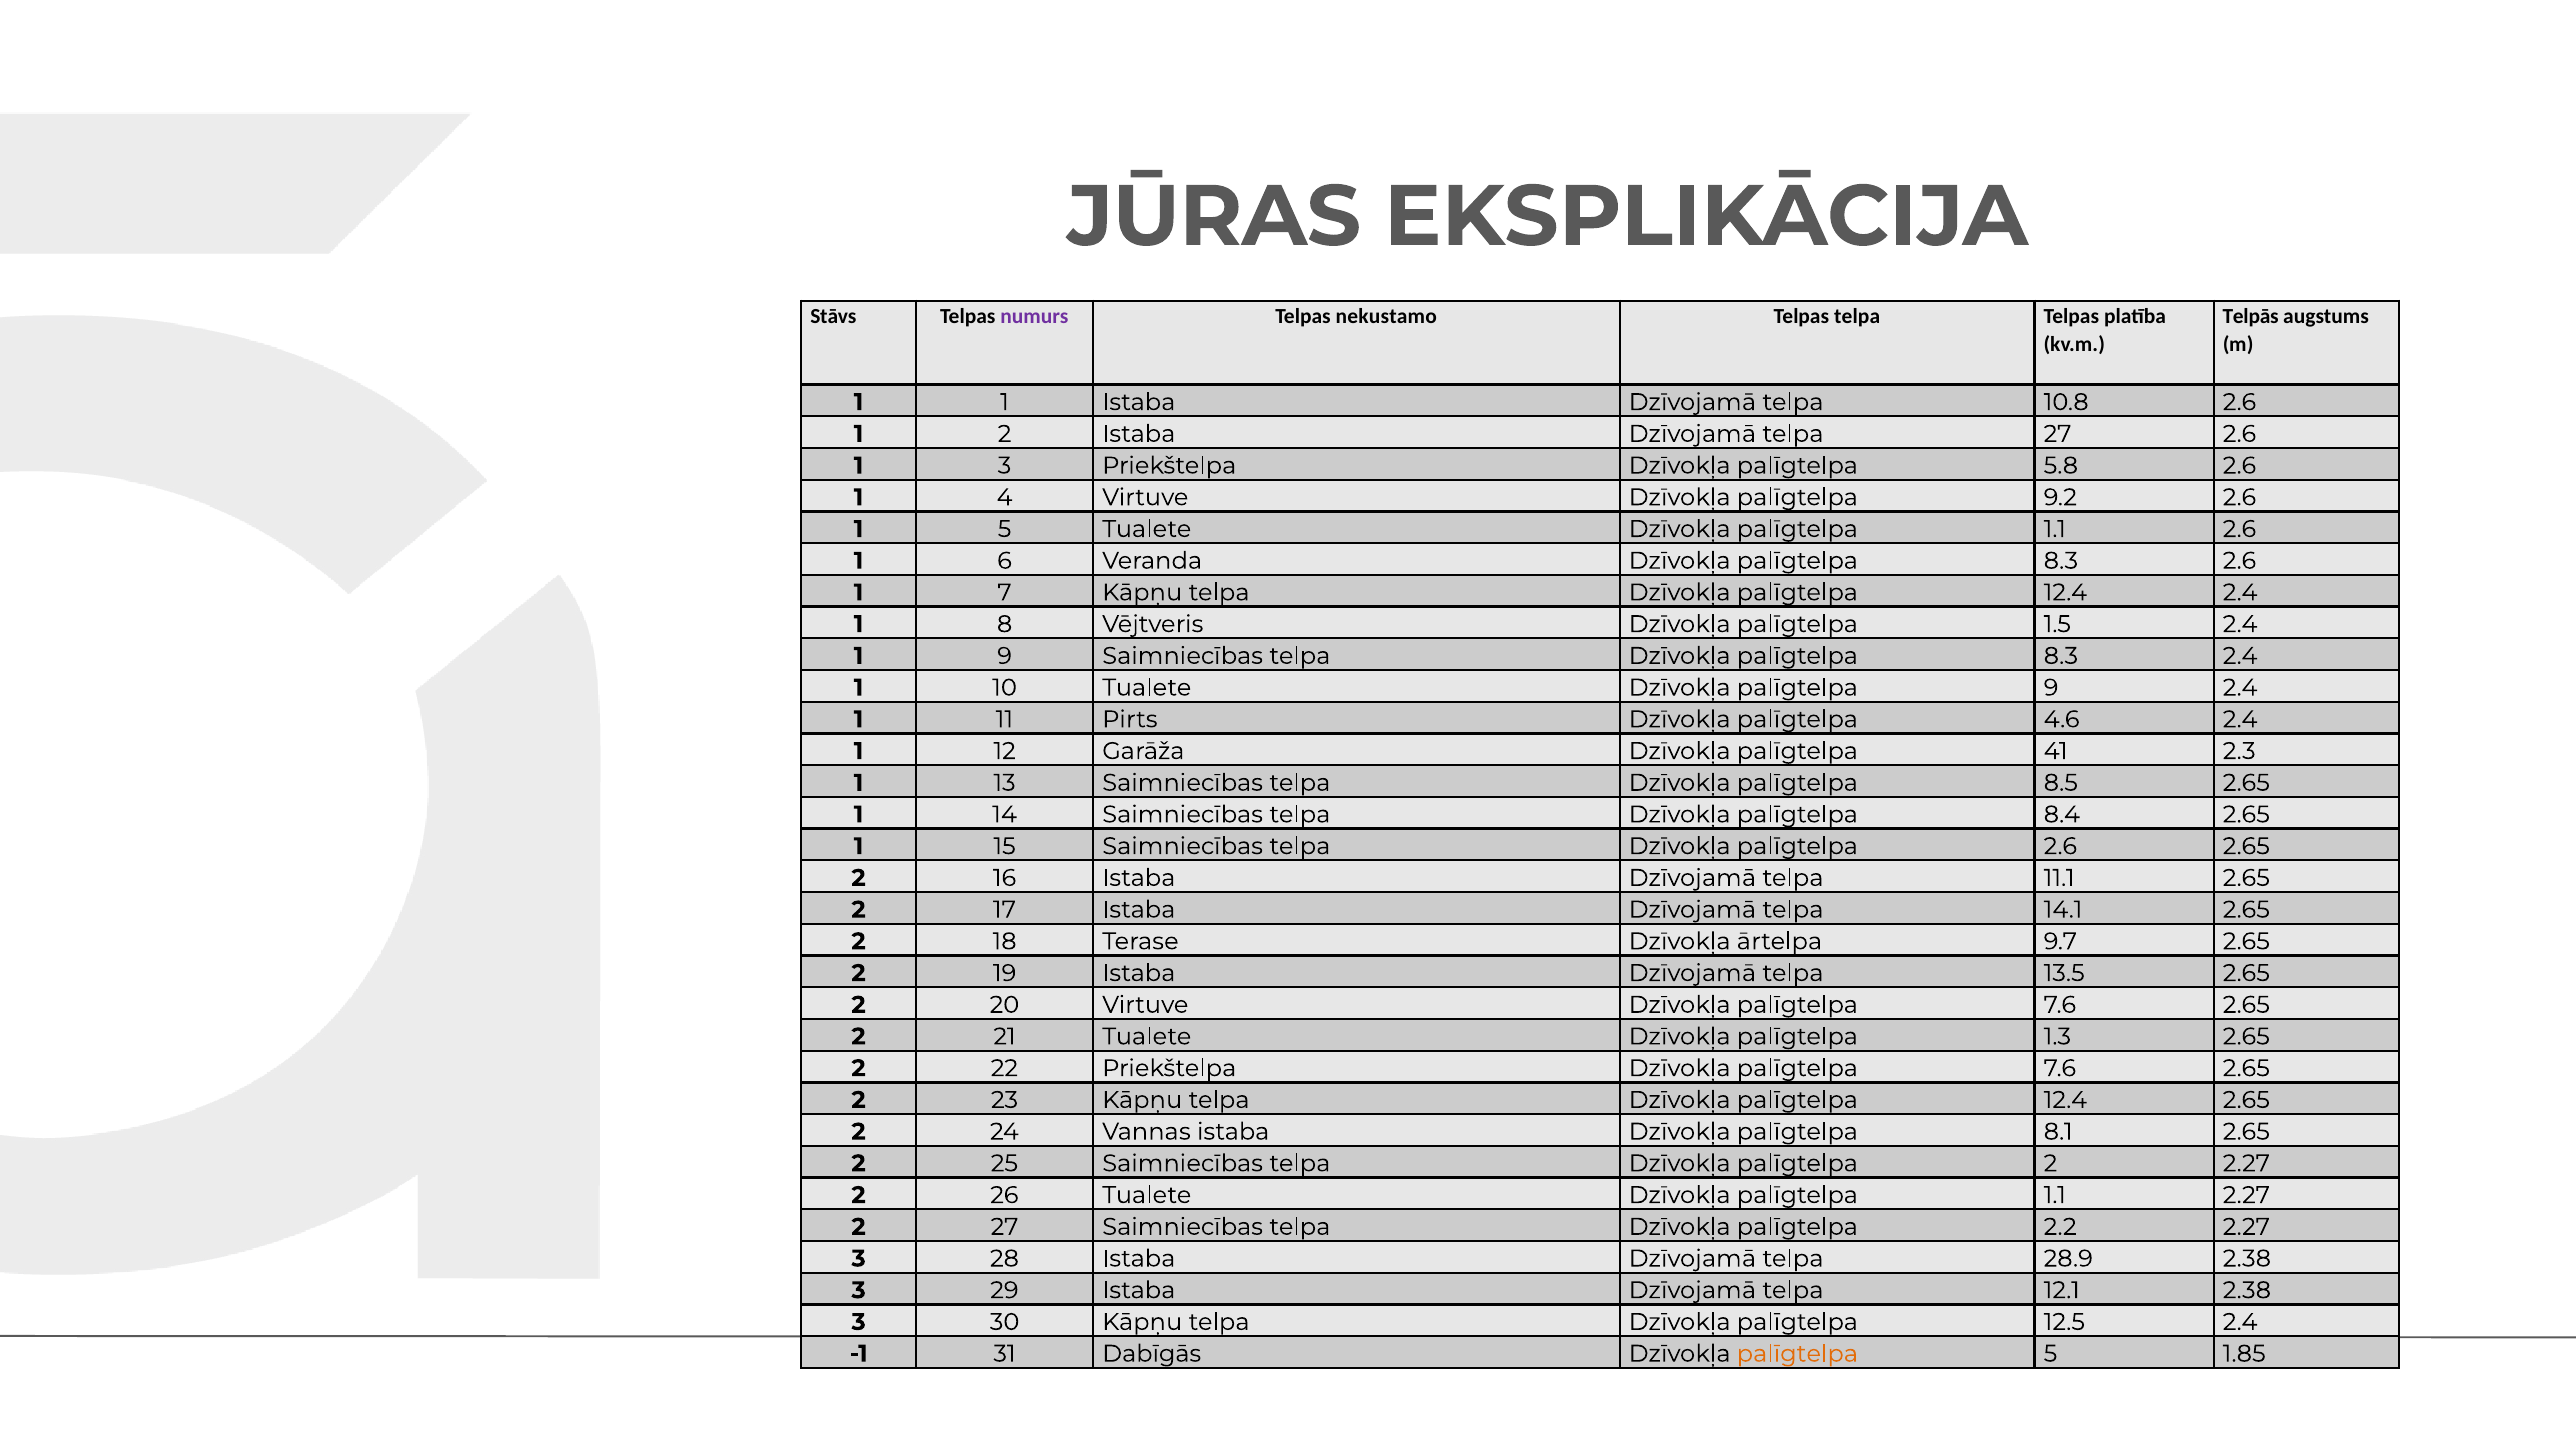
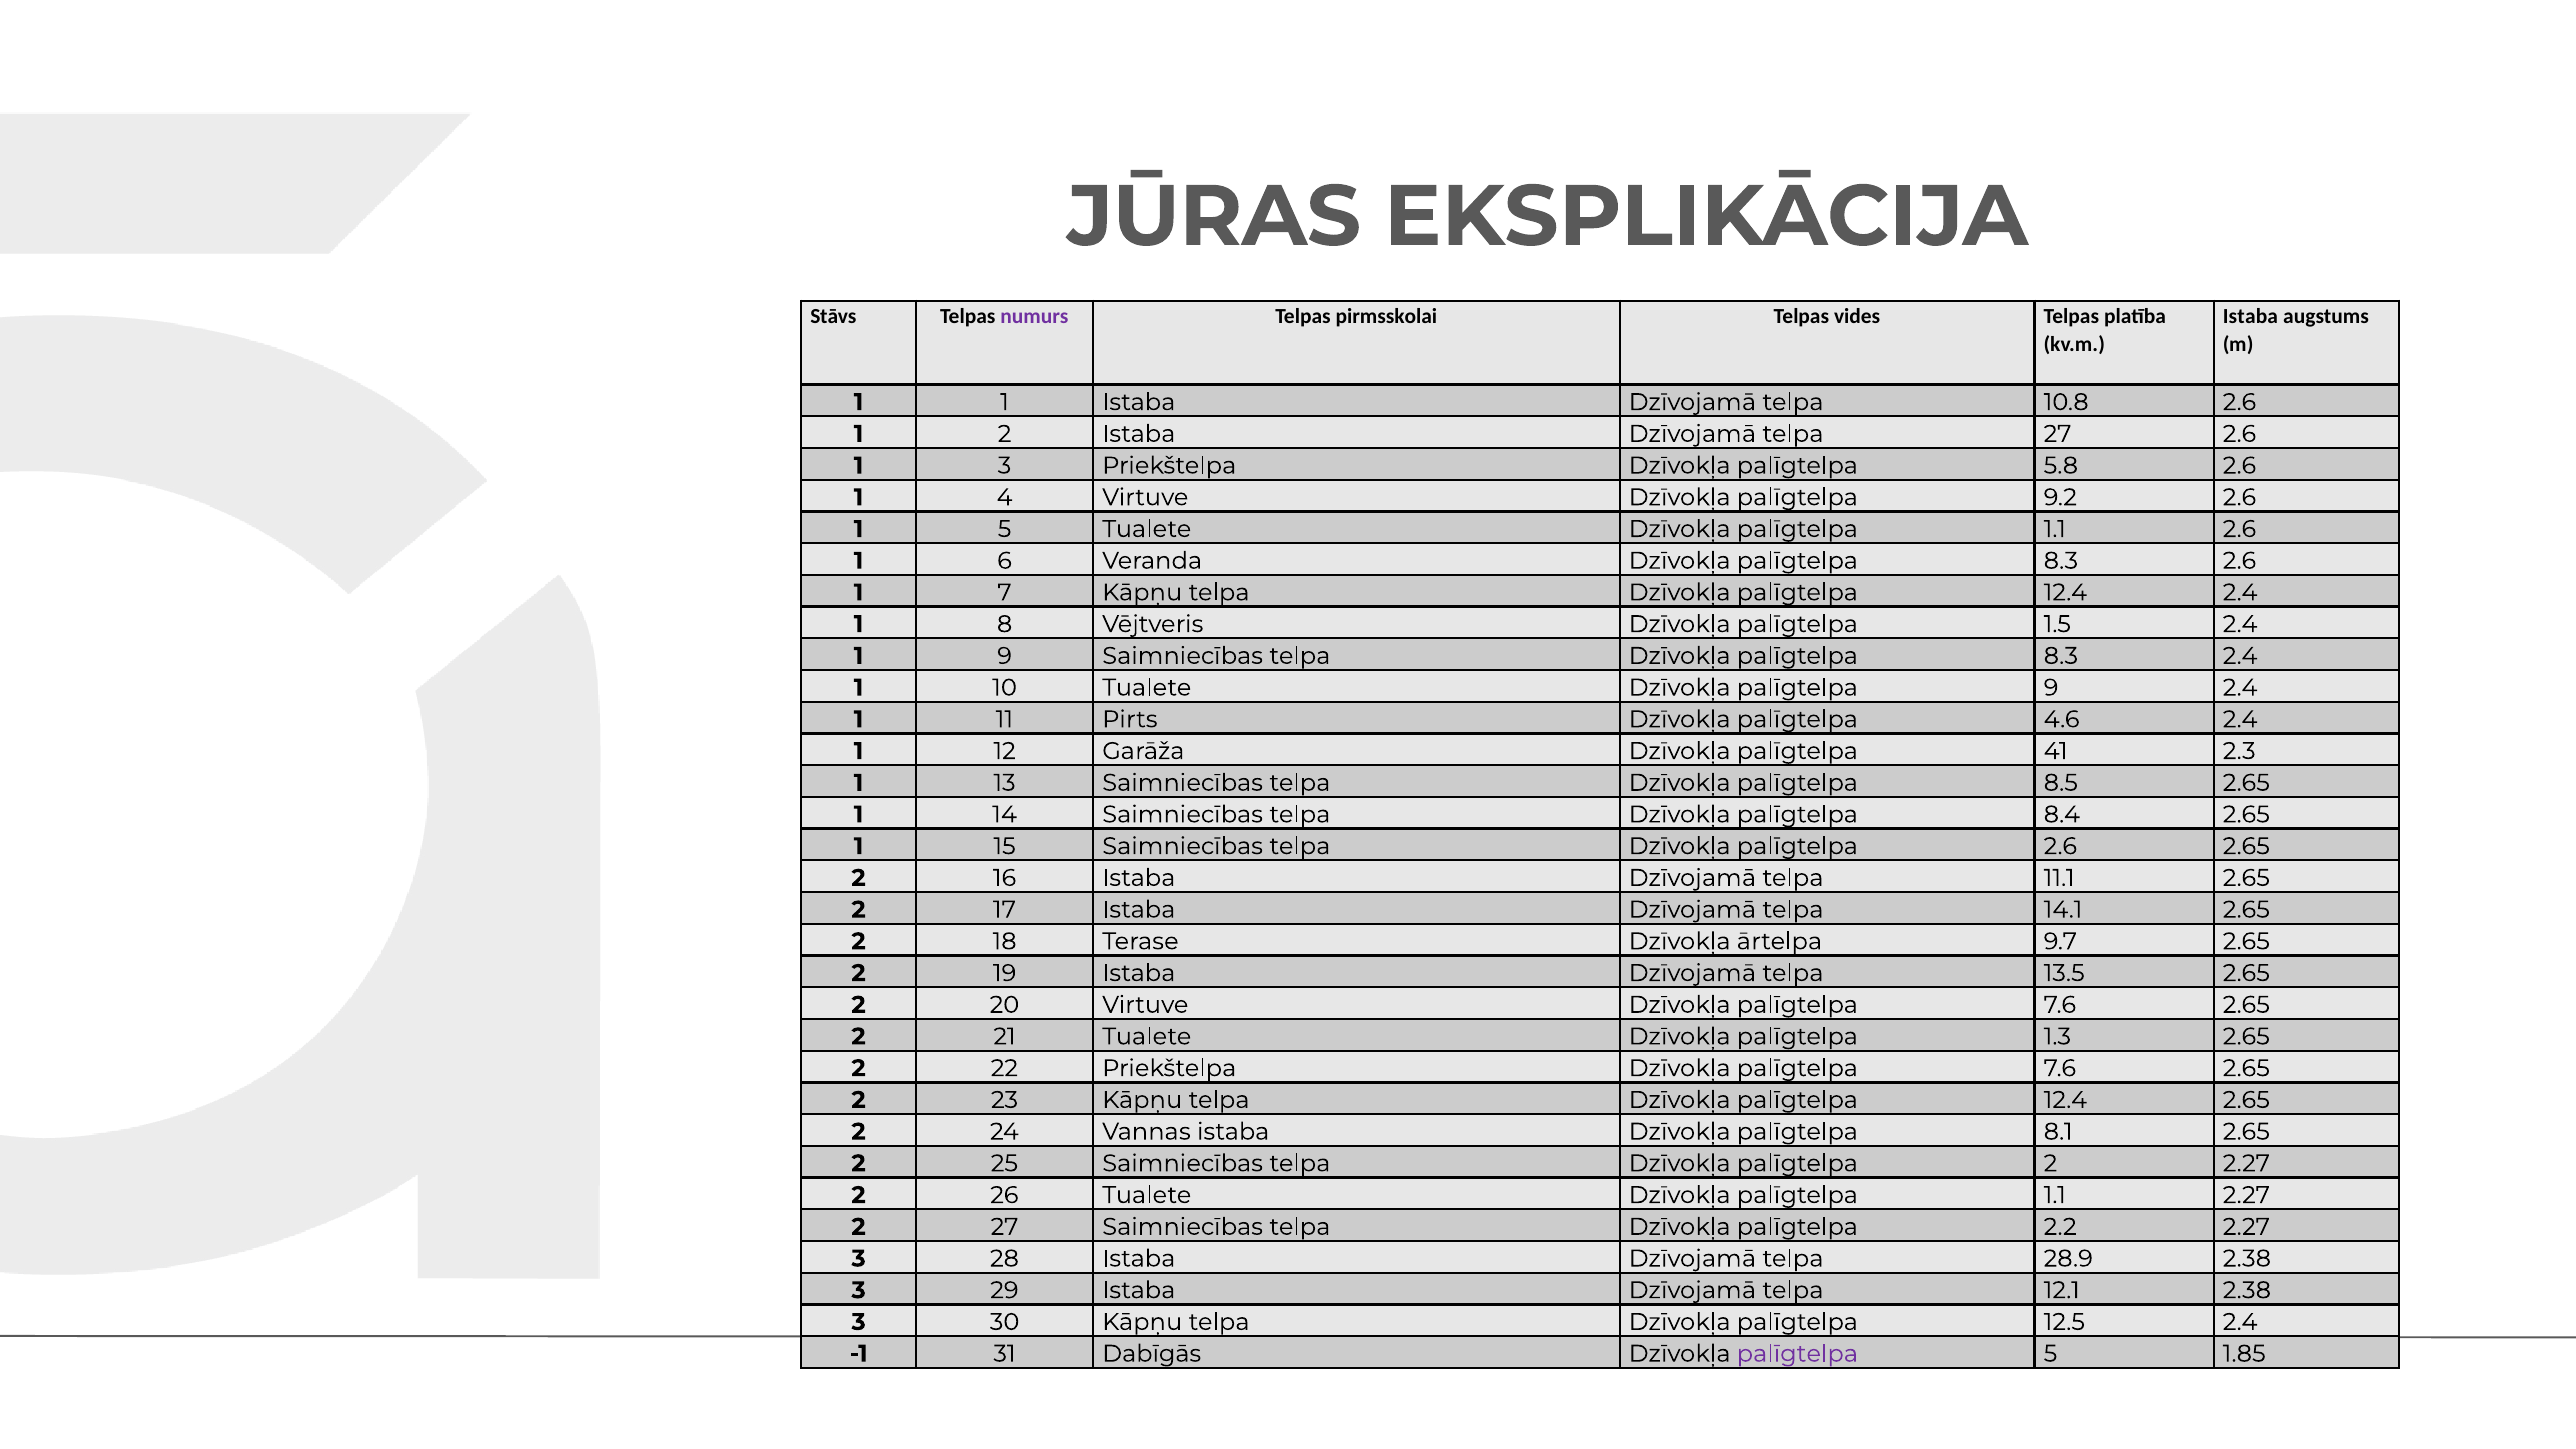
nekustamo: nekustamo -> pirmsskolai (1386, 316)
Telpas telpa: telpa -> vides (1857, 316)
Telpās: Telpās -> Istaba (2250, 316)
palīgtelpa colour: orange -> purple (1797, 1354)
